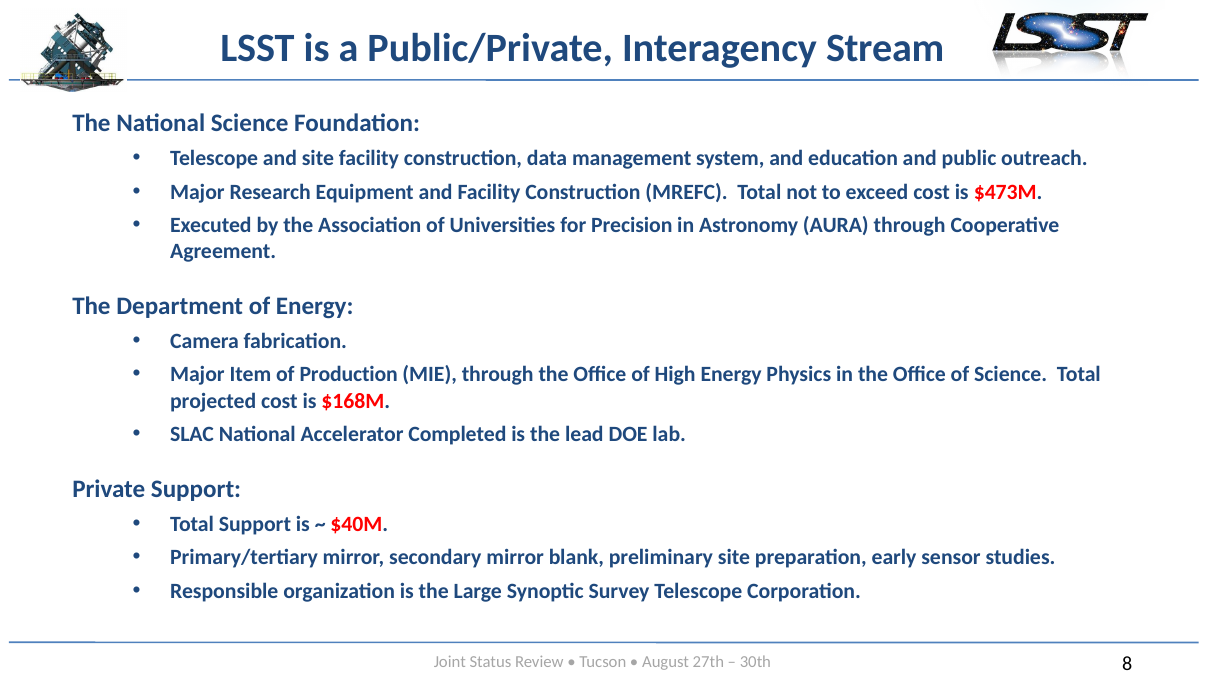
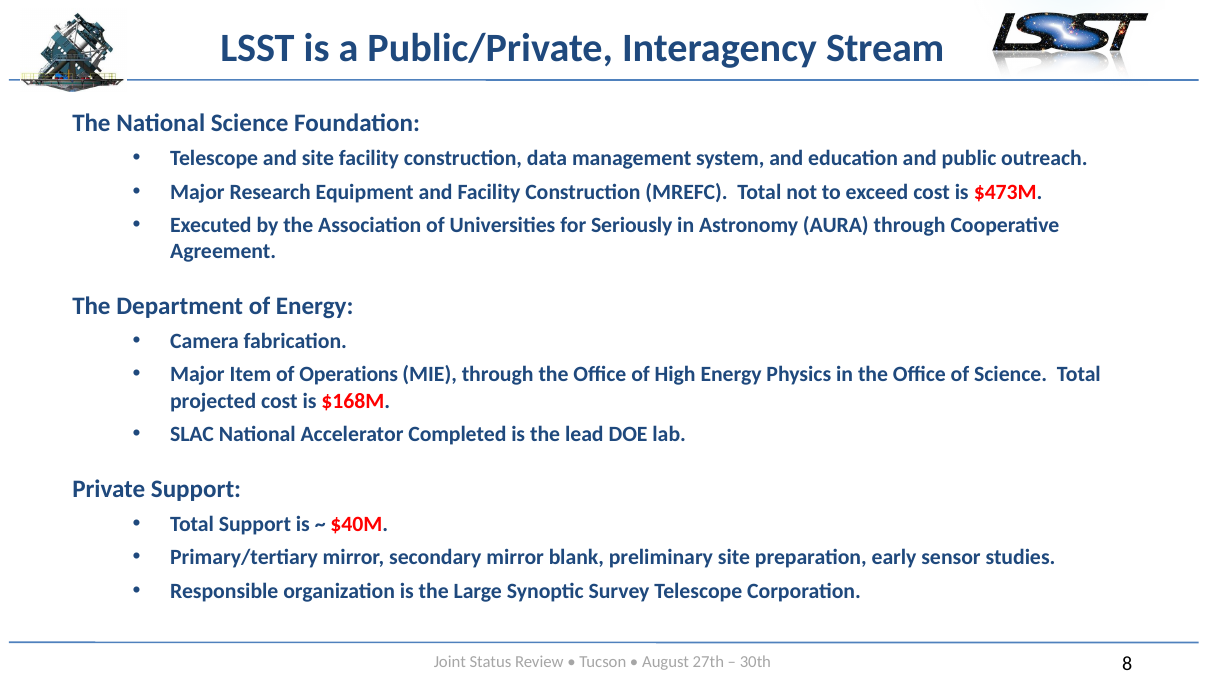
Precision: Precision -> Seriously (632, 225)
Production: Production -> Operations (349, 375)
